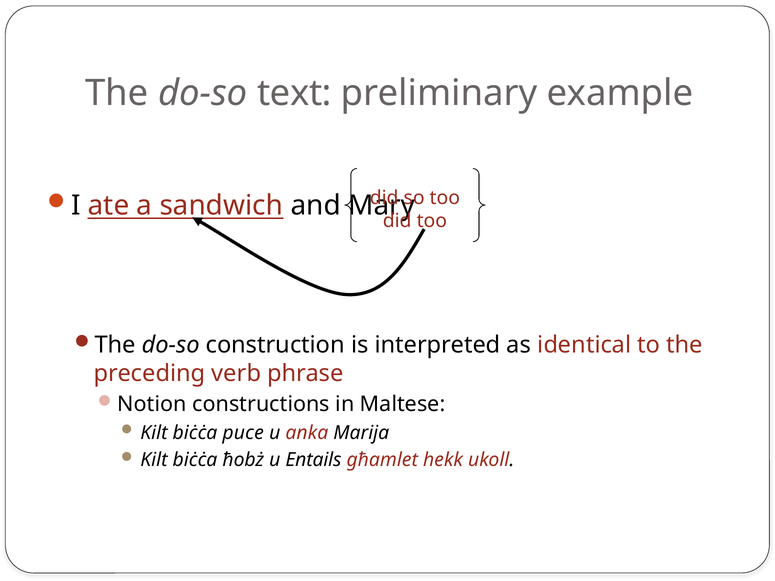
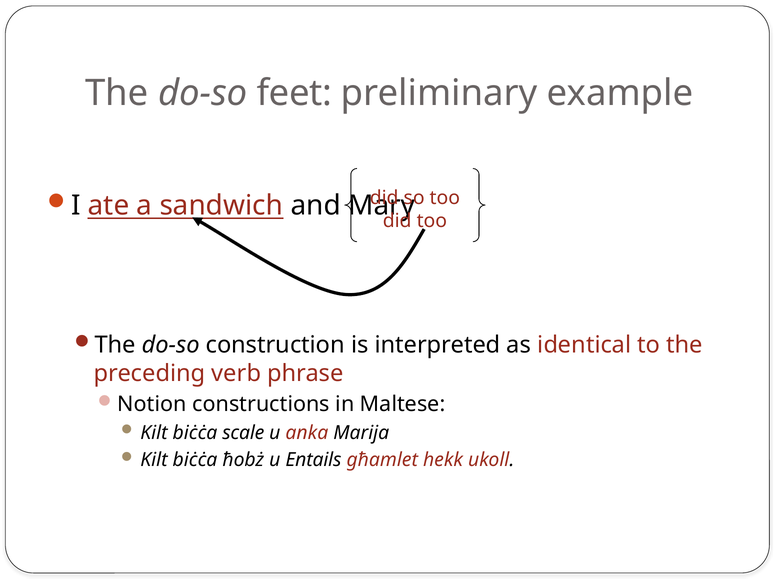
text: text -> feet (294, 93)
puce: puce -> scale (243, 433)
